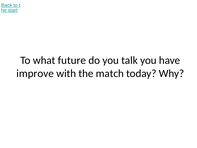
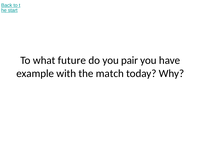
talk: talk -> pair (130, 60)
improve: improve -> example (35, 73)
